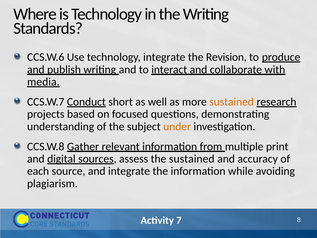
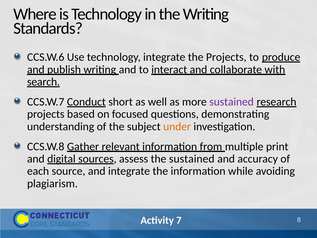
the Revision: Revision -> Projects (226, 57)
media: media -> search (43, 82)
sustained colour: orange -> purple (232, 102)
